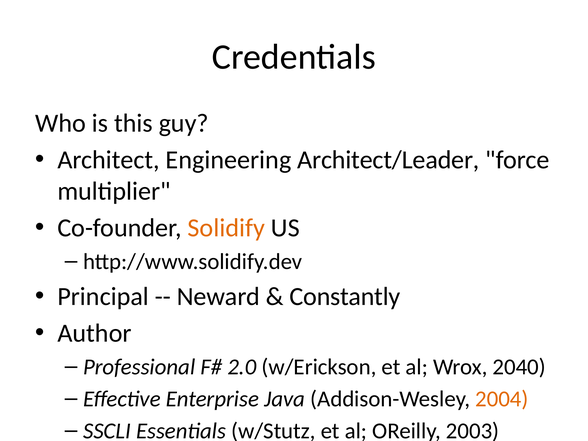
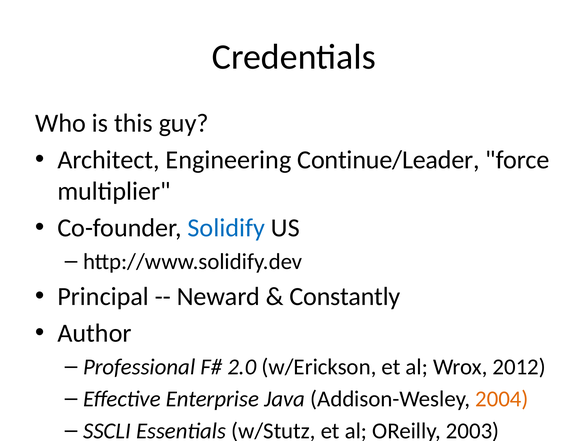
Architect/Leader: Architect/Leader -> Continue/Leader (388, 160)
Solidify colour: orange -> blue (226, 228)
2040: 2040 -> 2012 (519, 367)
